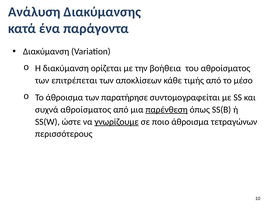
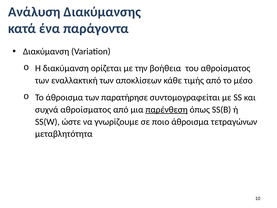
επιτρέπεται: επιτρέπεται -> εναλλακτική (74, 80)
γνωρίζουμε underline: present -> none (117, 122)
περισσότερους: περισσότερους -> μεταβλητότητα (64, 134)
